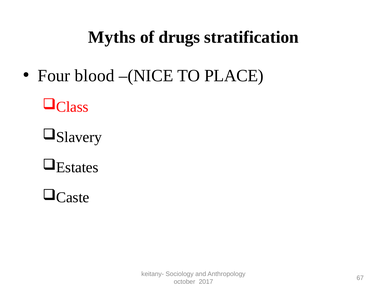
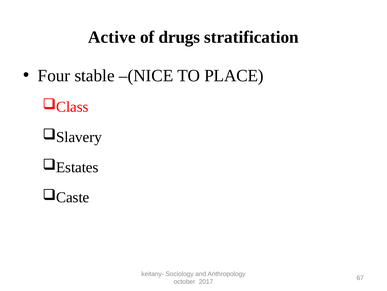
Myths: Myths -> Active (112, 37)
blood: blood -> stable (95, 75)
